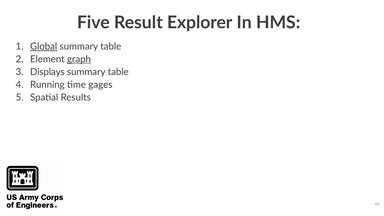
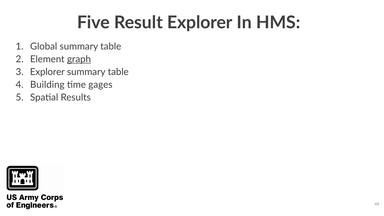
Global underline: present -> none (44, 46)
Displays: Displays -> Explorer (47, 72)
Running: Running -> Building (47, 85)
